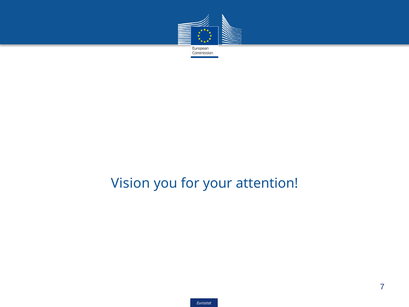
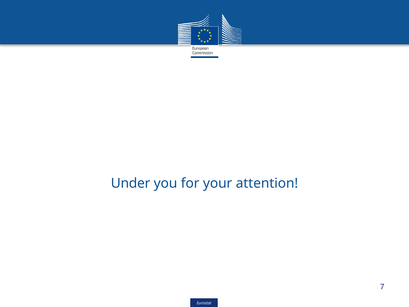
Vision: Vision -> Under (131, 183)
